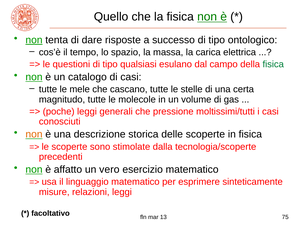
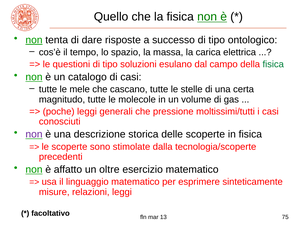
qualsiasi: qualsiasi -> soluzioni (138, 64)
non colour: orange -> purple (34, 134)
vero: vero -> oltre (109, 170)
